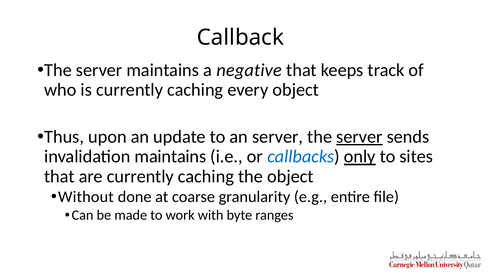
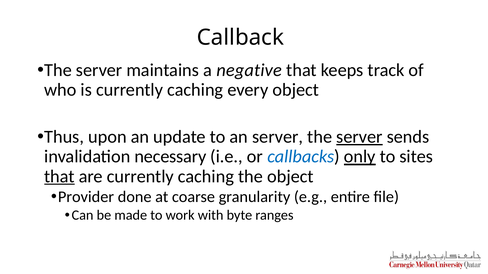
invalidation maintains: maintains -> necessary (170, 157)
that underline: none -> present (59, 177)
Without: Without -> Provider (86, 197)
